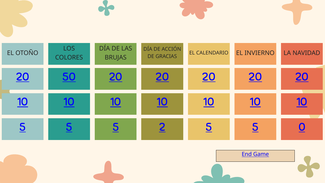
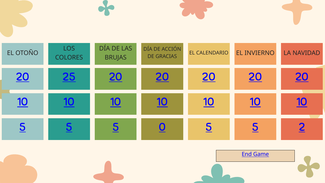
50: 50 -> 25 (69, 77)
2: 2 -> 0 (162, 127)
0: 0 -> 2 (302, 127)
